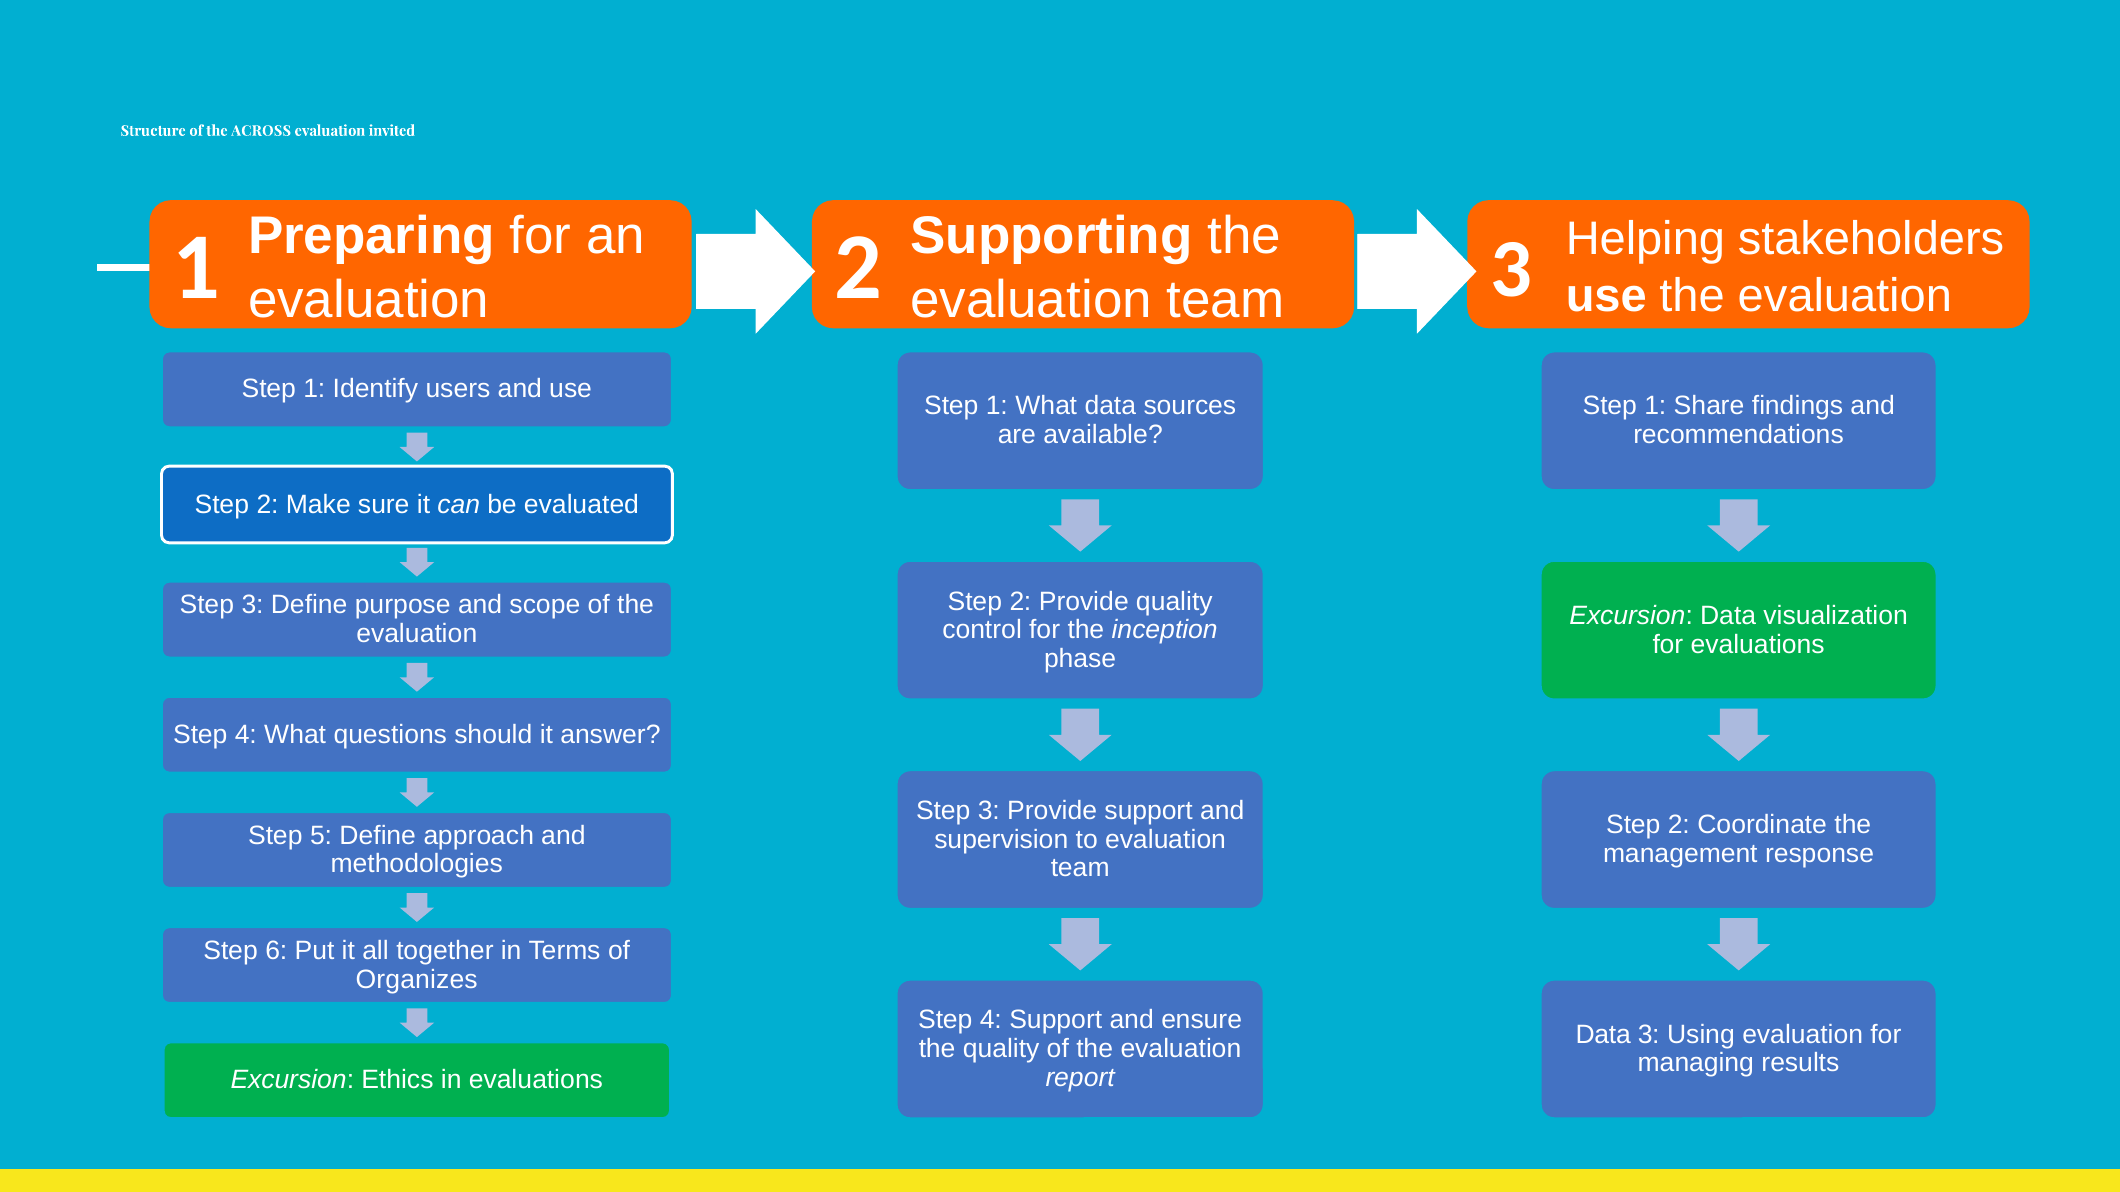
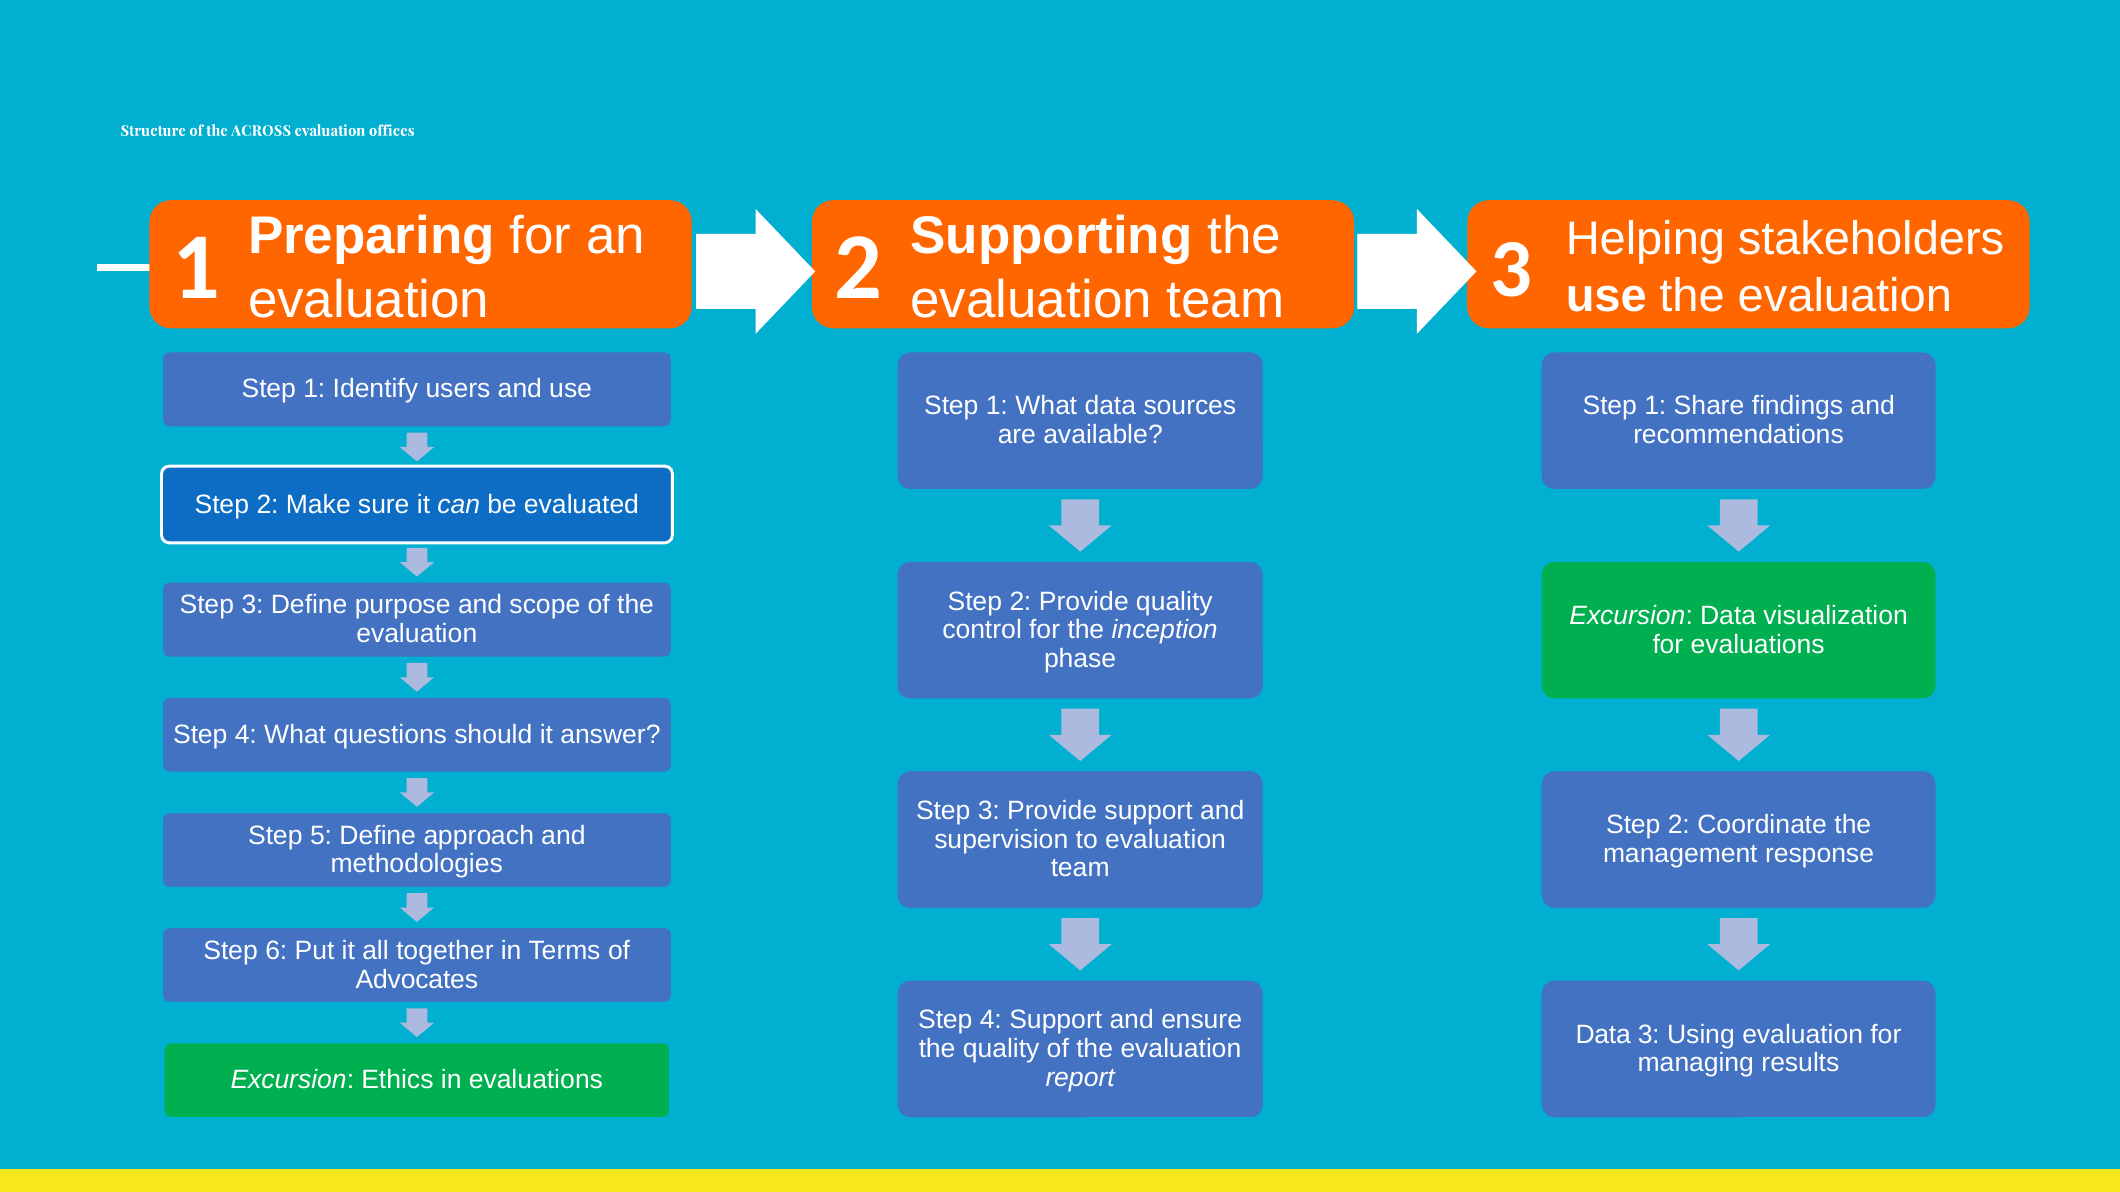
invited: invited -> offices (392, 131)
Organizes: Organizes -> Advocates (417, 980)
